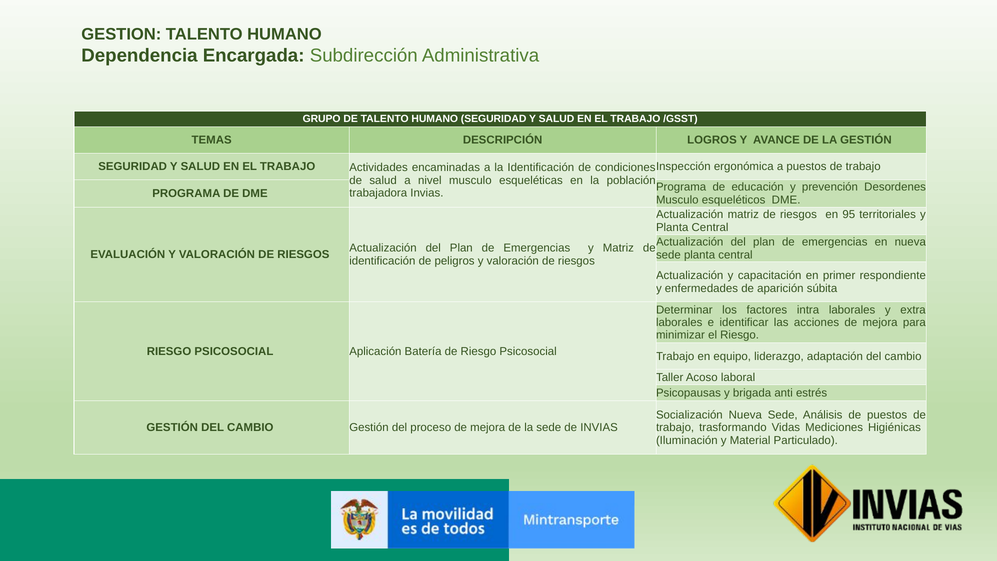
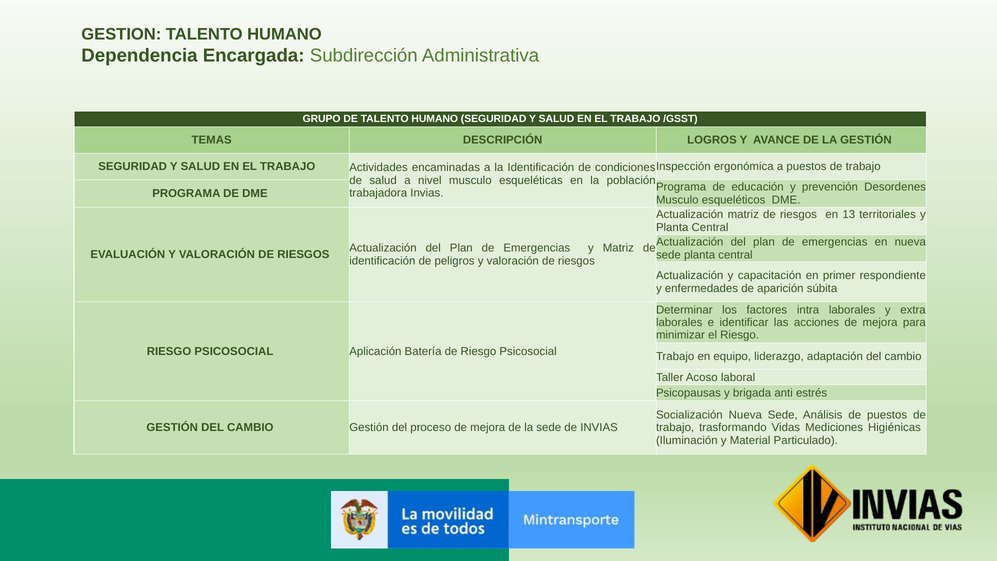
95: 95 -> 13 (849, 215)
